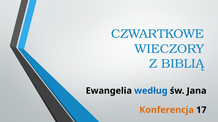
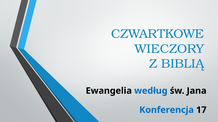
Konferencja colour: orange -> blue (167, 110)
